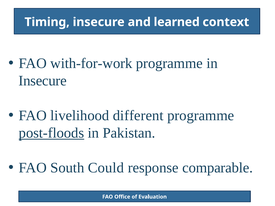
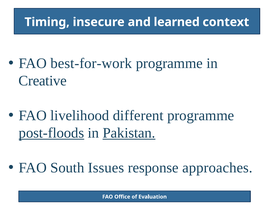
with-for-work: with-for-work -> best-for-work (91, 63)
Insecure: Insecure -> Creative (43, 81)
Pakistan underline: none -> present (129, 133)
Could: Could -> Issues (106, 168)
comparable: comparable -> approaches (217, 168)
